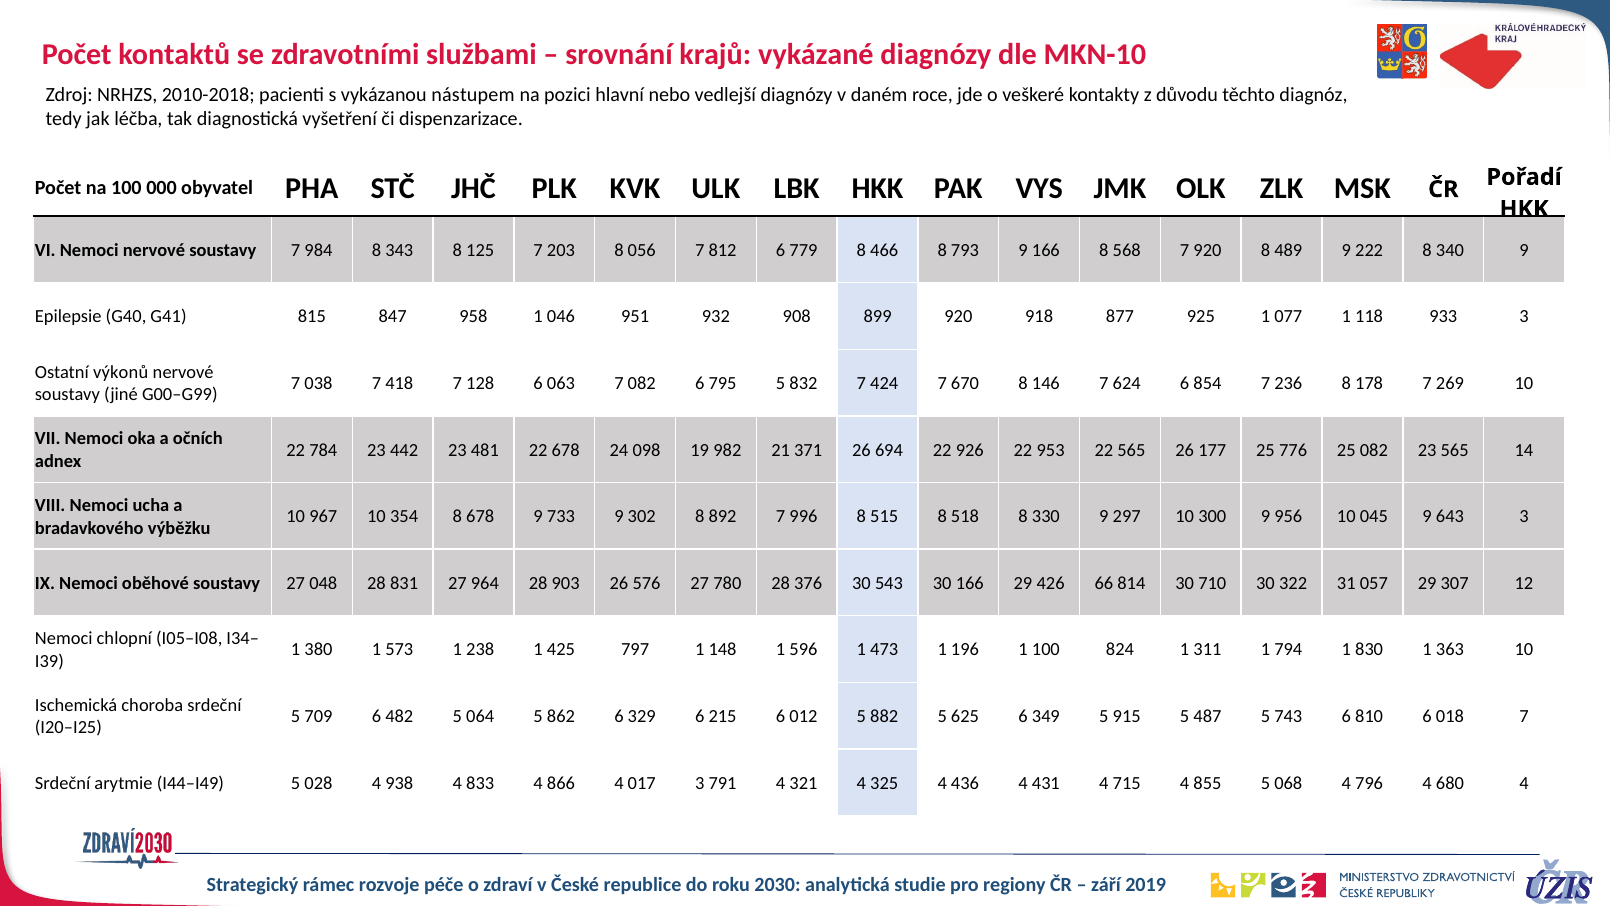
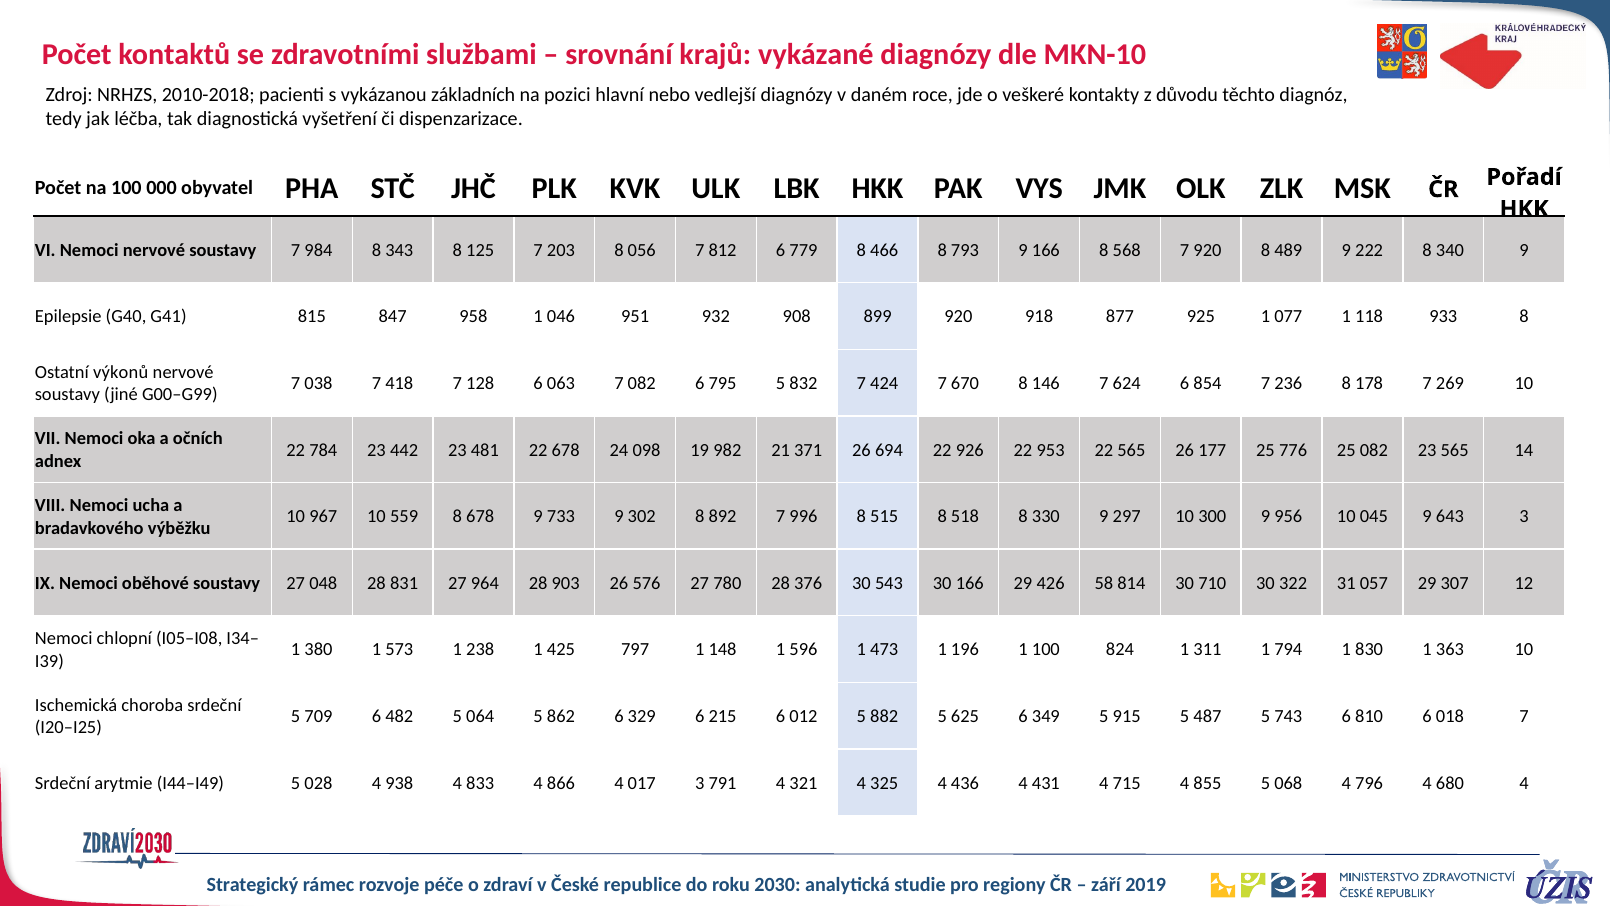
nástupem: nástupem -> základních (473, 94)
933 3: 3 -> 8 (1524, 317)
354: 354 -> 559 (404, 516)
66: 66 -> 58 (1104, 583)
